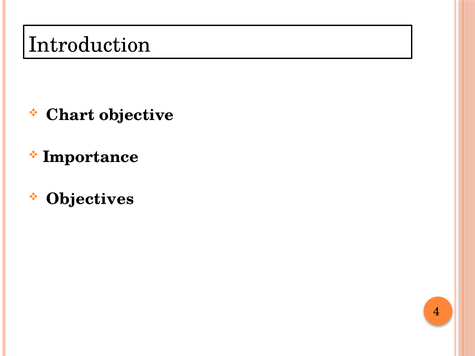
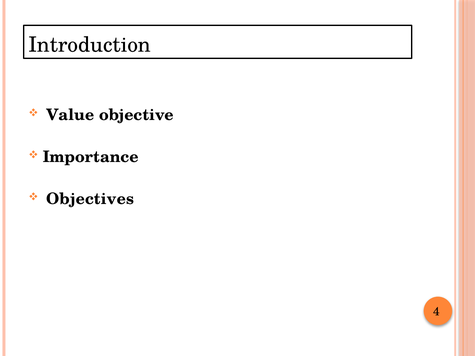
Chart: Chart -> Value (70, 115)
